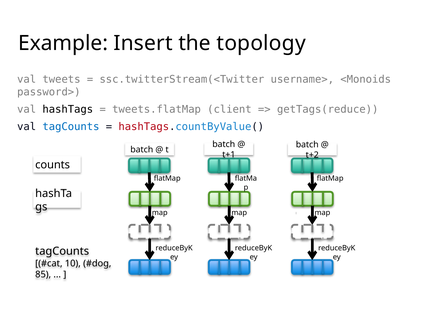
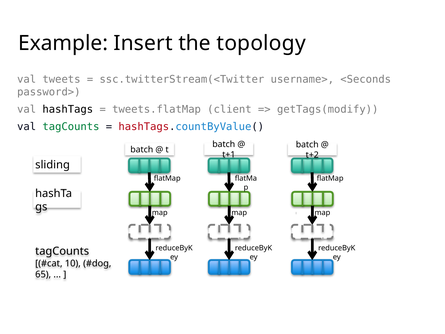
<Monoids: <Monoids -> <Seconds (366, 79)
getTags(reduce: getTags(reduce -> getTags(modify (328, 109)
tagCounts colour: blue -> green (71, 127)
counts: counts -> sliding (53, 165)
85: 85 -> 65 (43, 274)
